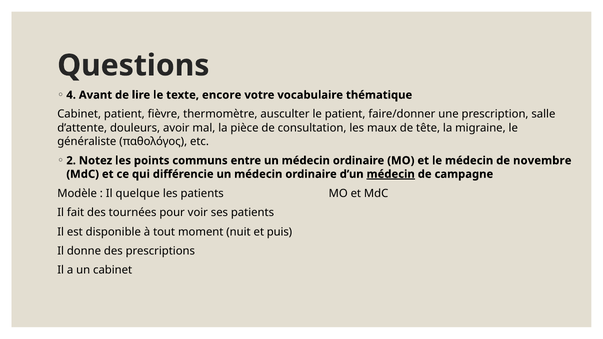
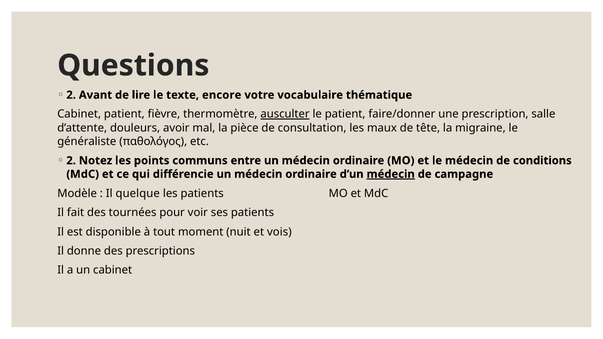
4: 4 -> 2 (71, 95)
ausculter underline: none -> present (285, 114)
novembre: novembre -> conditions (542, 161)
puis: puis -> vois (279, 232)
